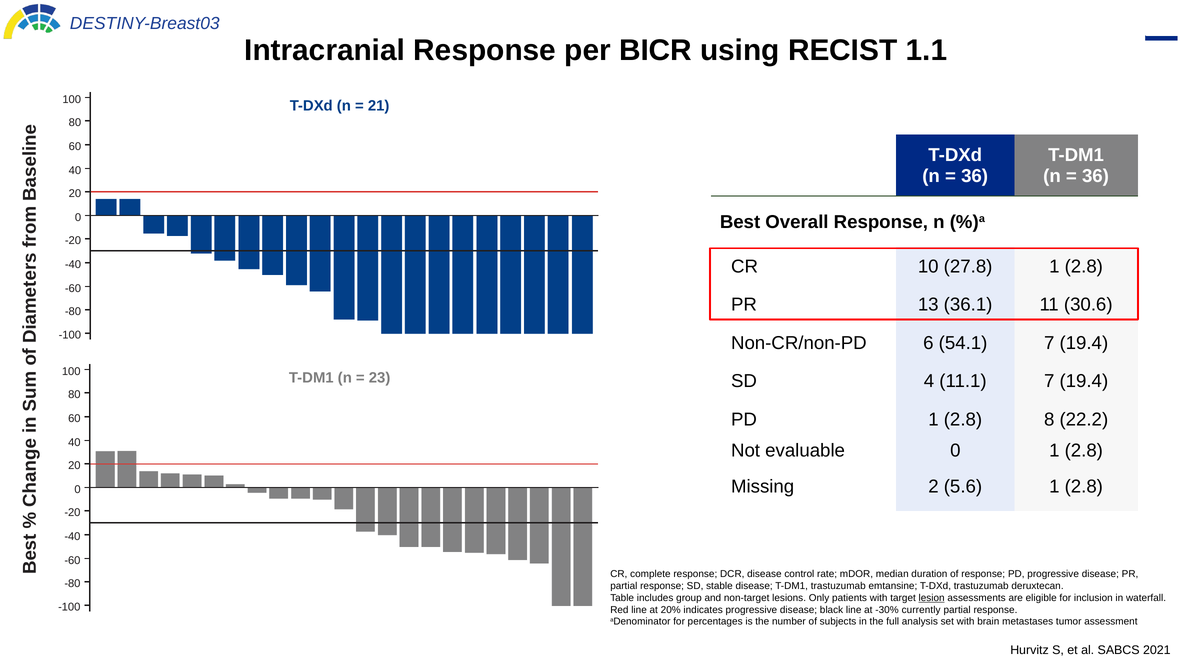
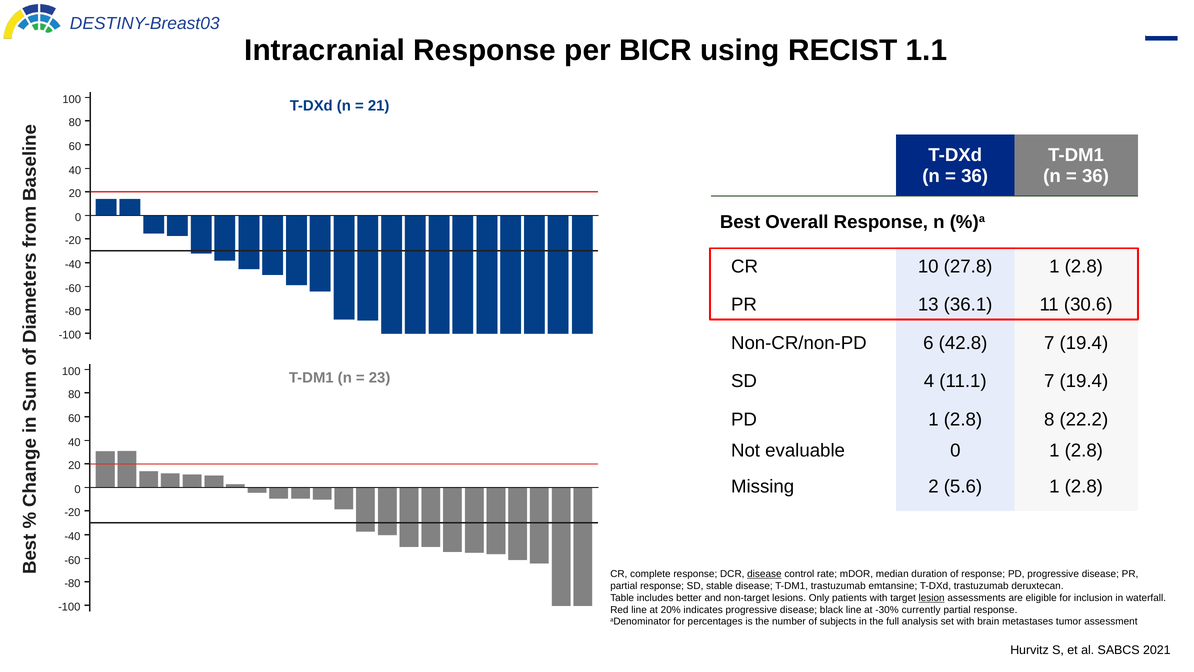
54.1: 54.1 -> 42.8 (963, 343)
disease underline: none -> present (764, 574)
group: group -> better (689, 598)
